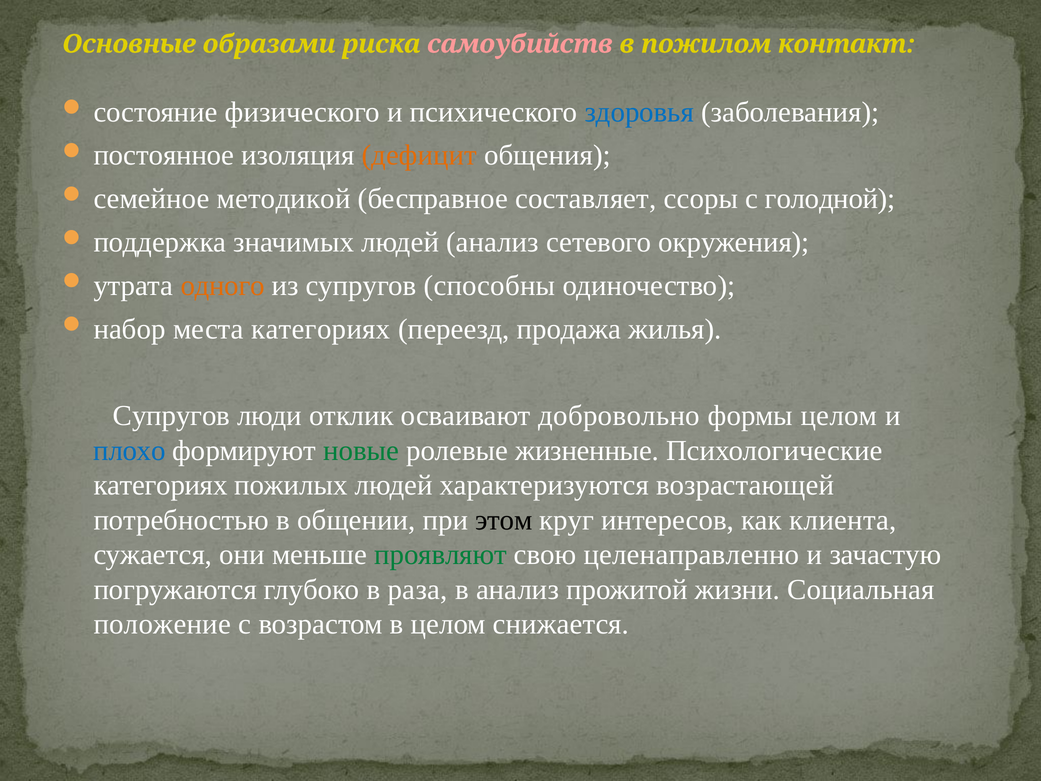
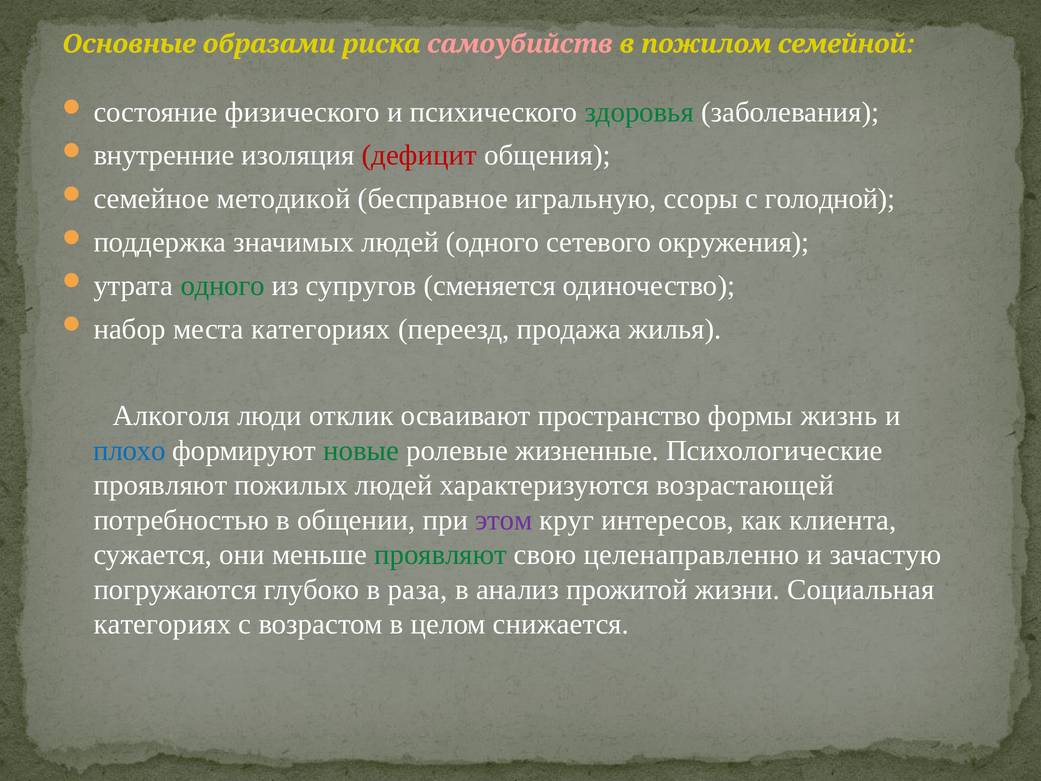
контакт: контакт -> семейной (847, 44)
здоровья colour: blue -> green (639, 112)
постоянное: постоянное -> внутренние (164, 155)
дефицит colour: orange -> red (419, 155)
составляет: составляет -> игральную (586, 199)
людей анализ: анализ -> одного (493, 242)
одного colour: orange -> green (223, 286)
способны: способны -> сменяется (490, 286)
Супругов: Супругов -> Алкоголя (171, 416)
добровольно: добровольно -> пространство (619, 416)
формы целом: целом -> жизнь (839, 416)
категориях: категориях -> проявляют (160, 485)
этом colour: black -> purple (504, 520)
положение: положение -> категориях (162, 624)
